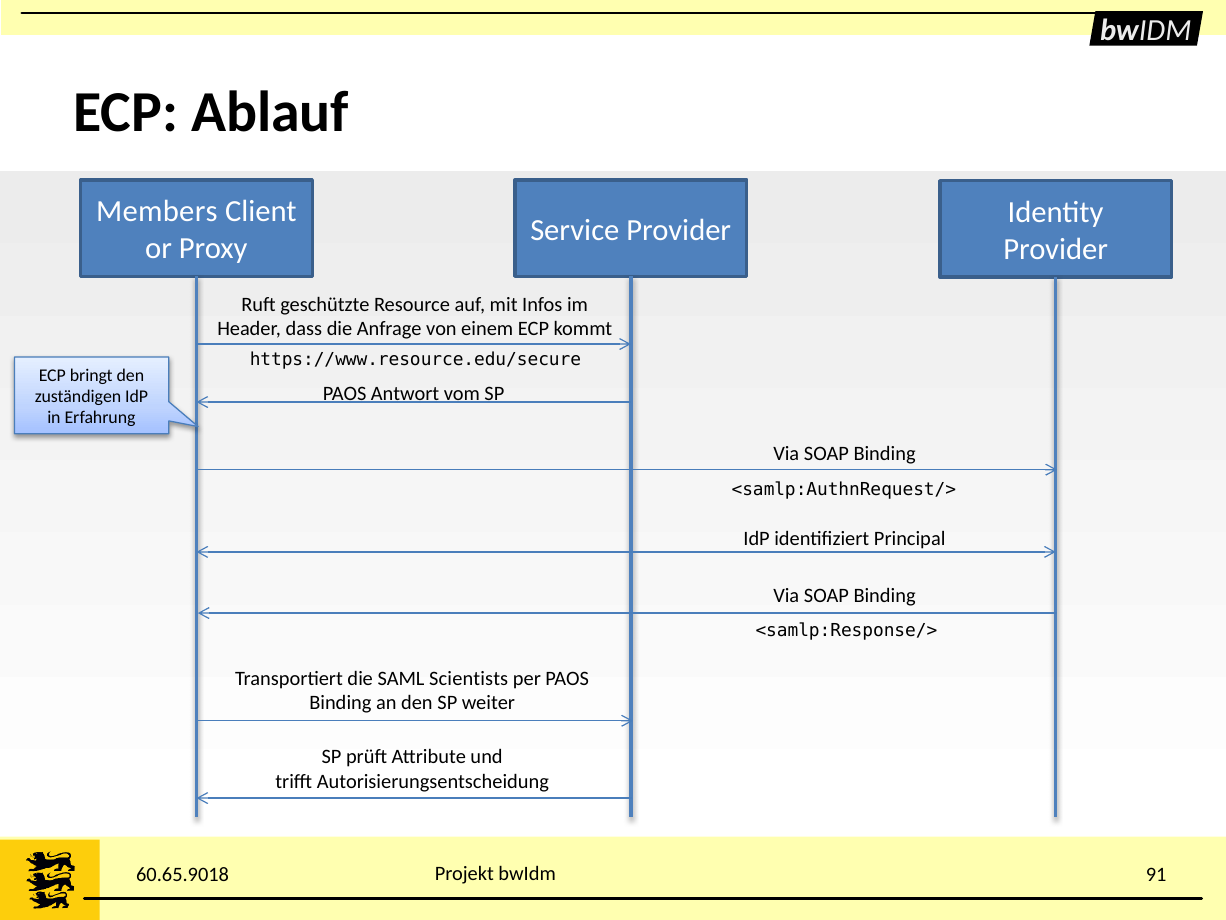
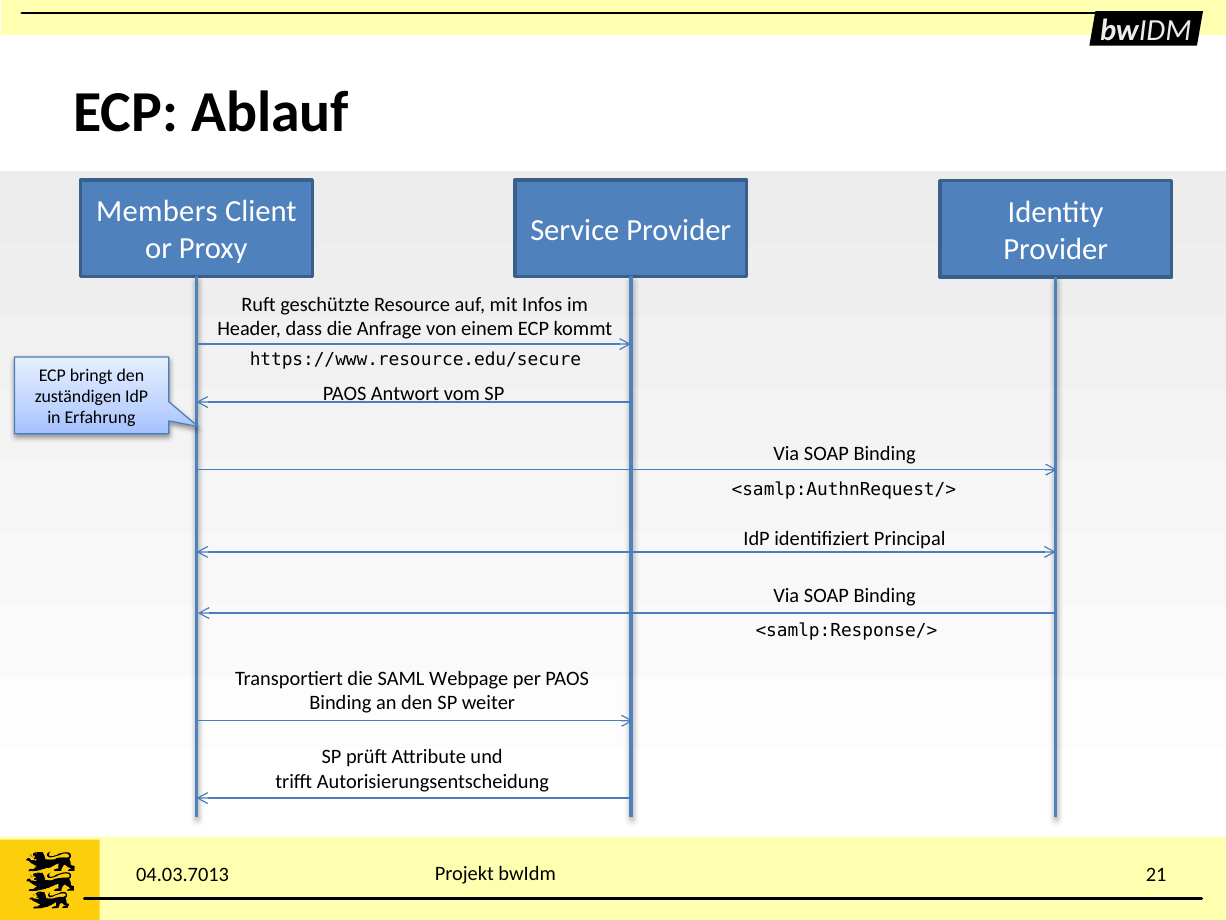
Scientists: Scientists -> Webpage (469, 678)
91: 91 -> 21 (1156, 874)
60.65.9018: 60.65.9018 -> 04.03.7013 (183, 874)
